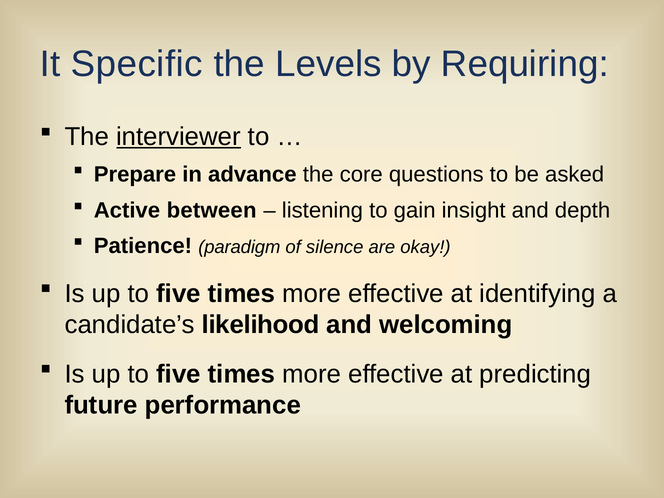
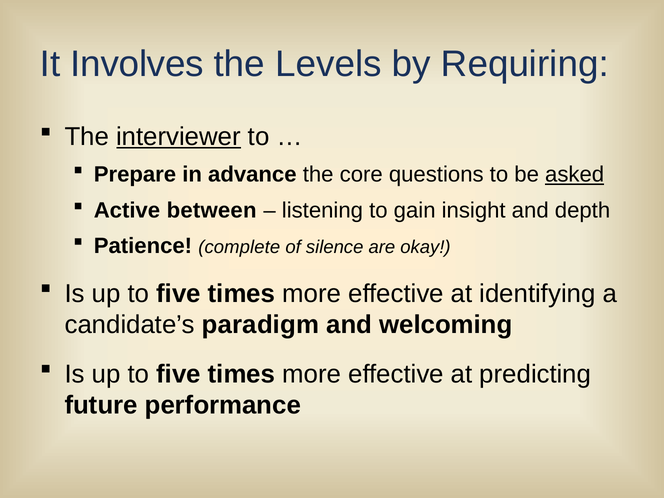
Specific: Specific -> Involves (137, 64)
asked underline: none -> present (575, 175)
paradigm: paradigm -> complete (239, 247)
likelihood: likelihood -> paradigm (260, 325)
